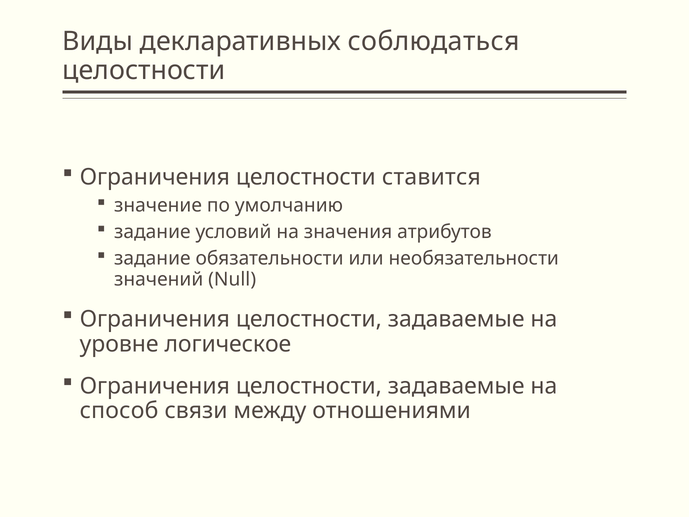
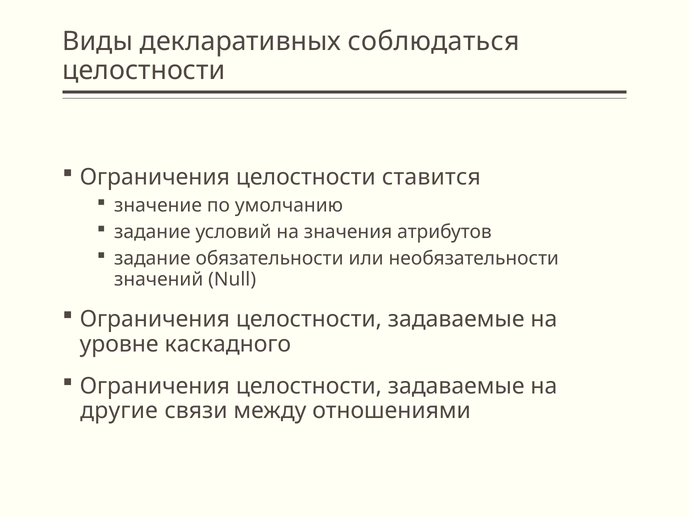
логическое: логическое -> каскадного (228, 344)
способ: способ -> другие (119, 411)
